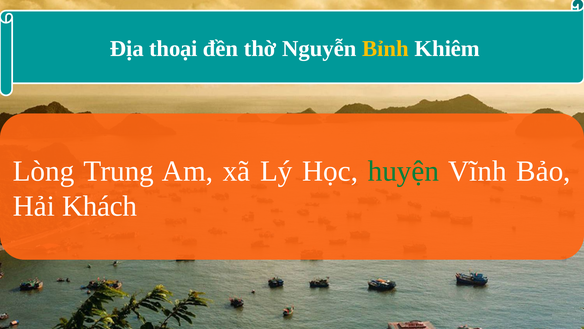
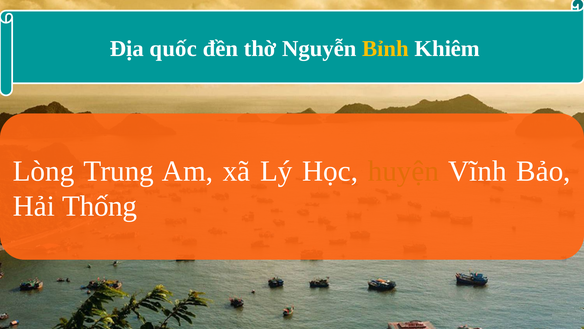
thoại: thoại -> quốc (173, 48)
huyện colour: green -> orange (403, 171)
Khách: Khách -> Thống (100, 206)
